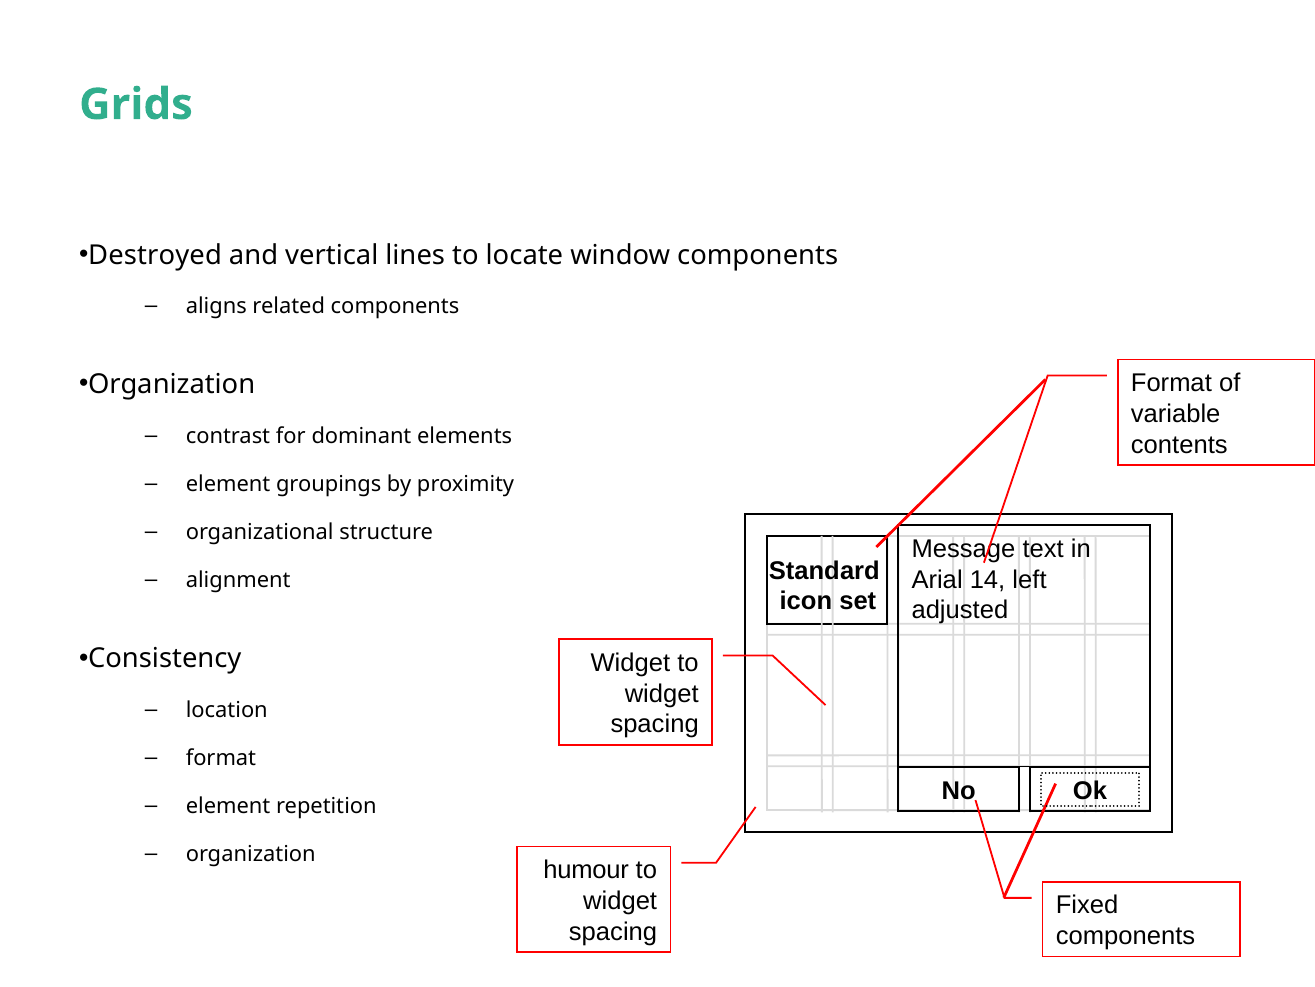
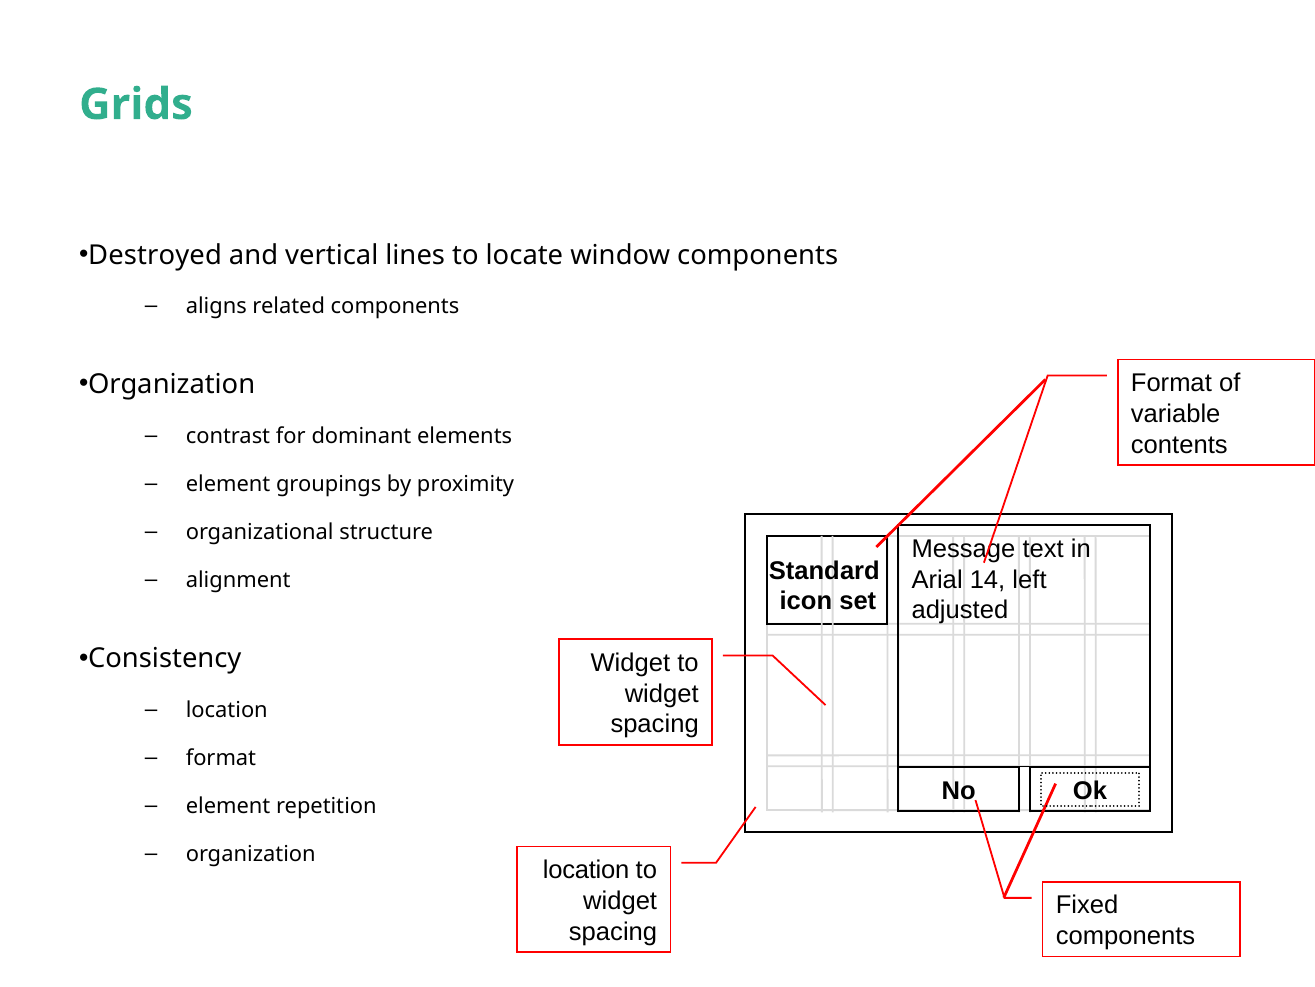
organization humour: humour -> location (586, 870)
